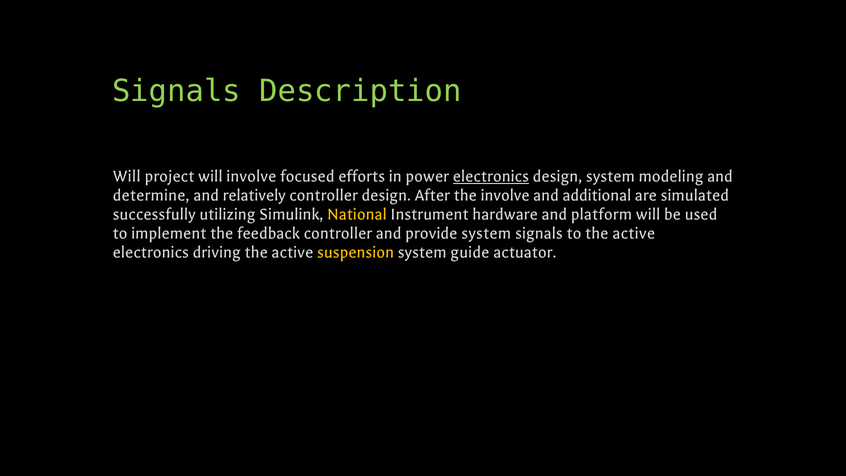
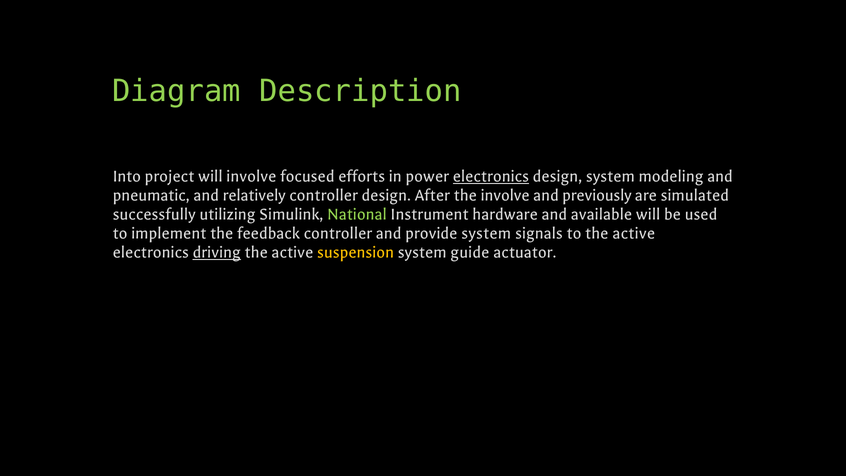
Signals: Signals -> Diagram (176, 91)
Will: Will -> Into (127, 176)
determine: determine -> pneumatic (151, 195)
additional: additional -> previously (597, 195)
National colour: yellow -> light green (357, 214)
platform: platform -> available (601, 214)
driving underline: none -> present (217, 252)
